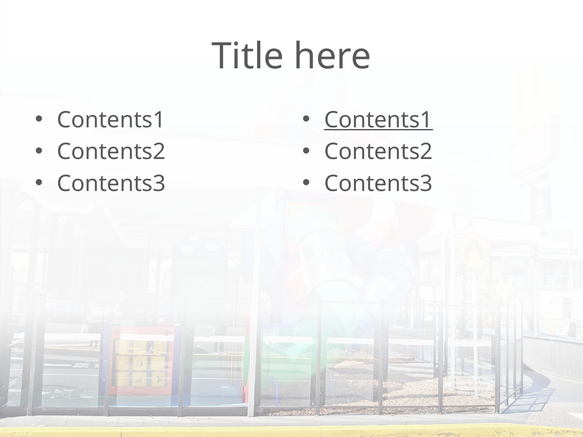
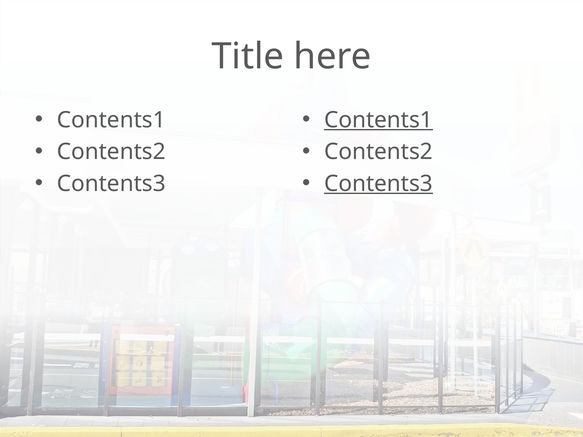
Contents3 underline: none -> present (379, 184)
